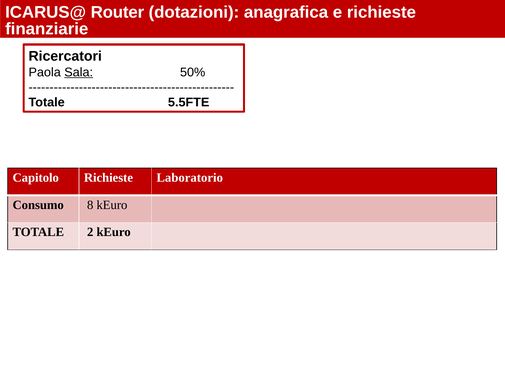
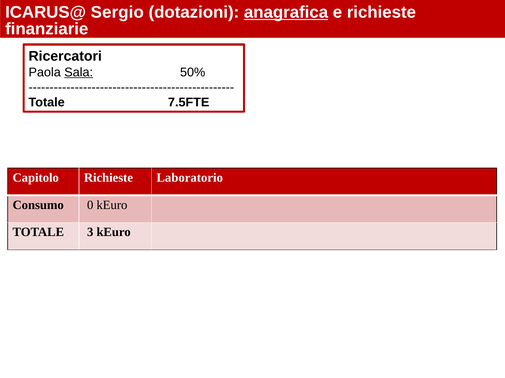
Router: Router -> Sergio (117, 12)
anagrafica underline: none -> present (286, 12)
5.5FTE: 5.5FTE -> 7.5FTE (189, 103)
8: 8 -> 0 (90, 205)
2: 2 -> 3 (90, 233)
